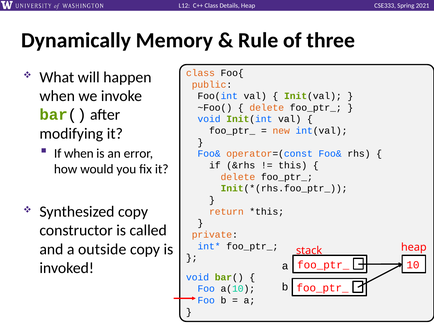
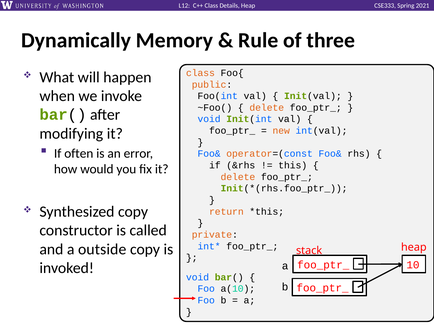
If when: when -> often (79, 154)
